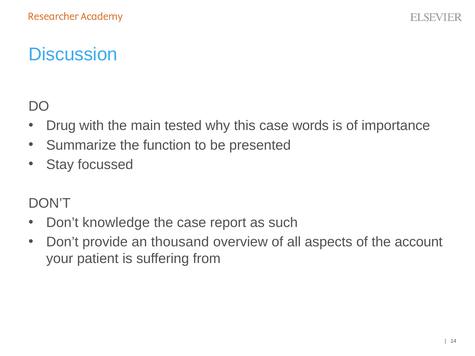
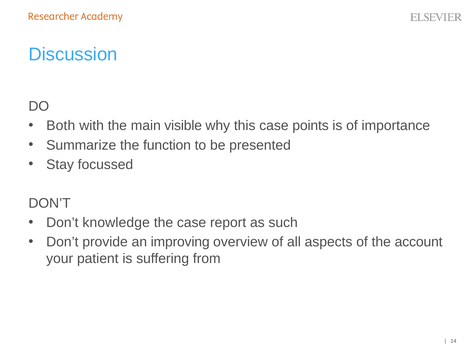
Drug: Drug -> Both (61, 126)
tested: tested -> visible (183, 126)
words: words -> points (311, 126)
thousand: thousand -> improving (180, 242)
